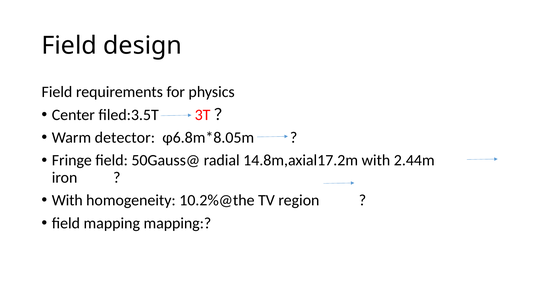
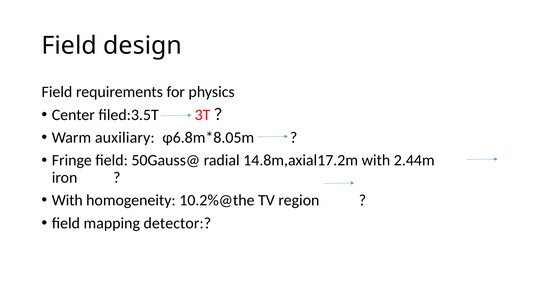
detector: detector -> auxiliary (125, 138)
mapping mapping: mapping -> detector (177, 224)
